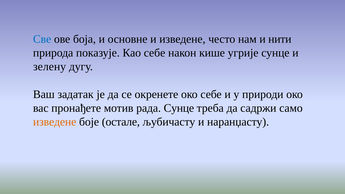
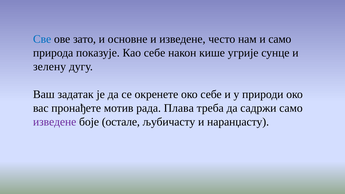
боја: боја -> зато (85, 39)
и нити: нити -> само (280, 39)
рада Сунце: Сунце -> Плава (179, 108)
изведене colour: orange -> purple (55, 122)
